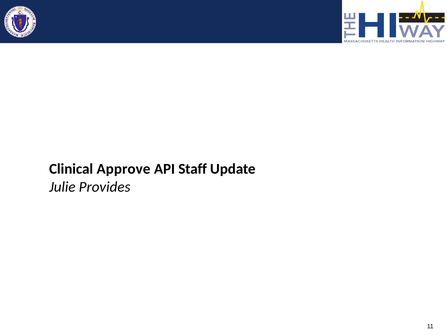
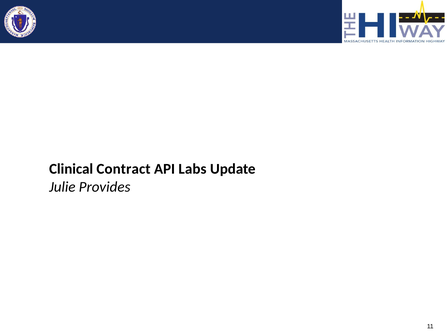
Approve: Approve -> Contract (124, 169)
Staff: Staff -> Labs (192, 169)
